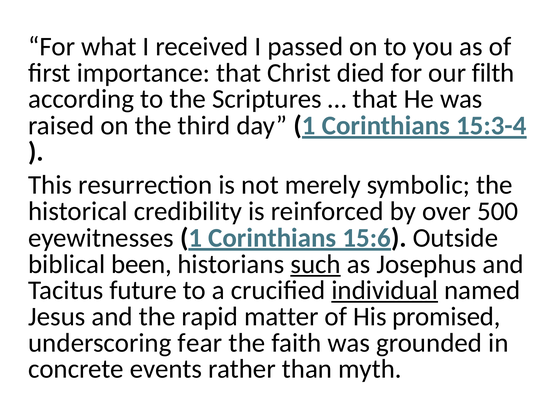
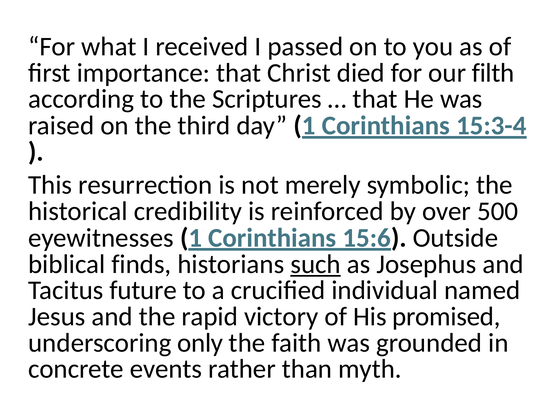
been: been -> finds (141, 264)
individual underline: present -> none (385, 291)
matter: matter -> victory (281, 317)
fear: fear -> only (200, 343)
